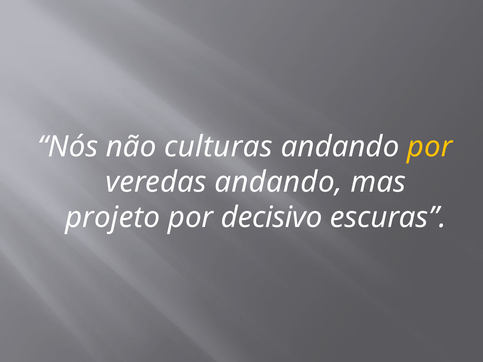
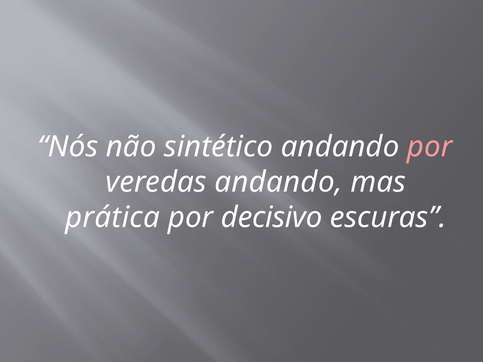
culturas: culturas -> sintético (219, 147)
por colour: yellow -> pink (430, 147)
projeto: projeto -> prática (113, 218)
